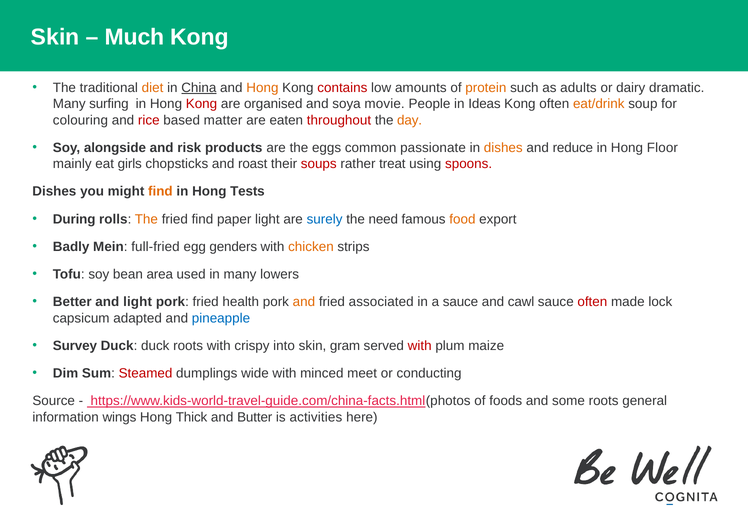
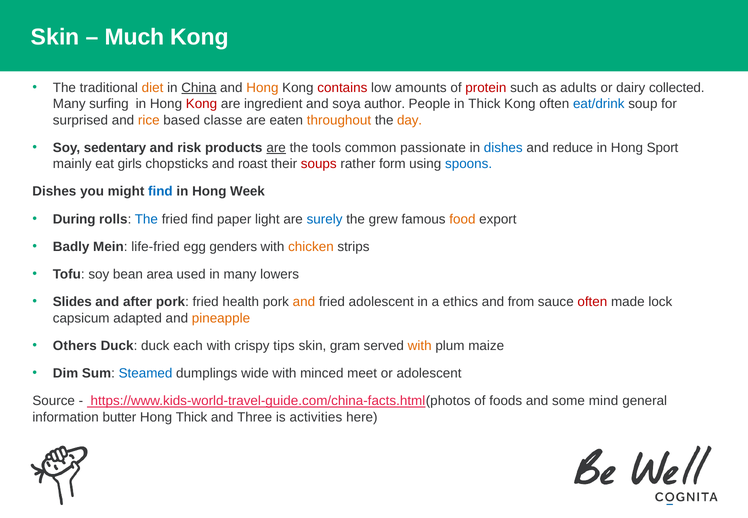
protein colour: orange -> red (486, 88)
dramatic: dramatic -> collected (677, 88)
organised: organised -> ingredient (273, 104)
movie: movie -> author (385, 104)
in Ideas: Ideas -> Thick (484, 104)
eat/drink colour: orange -> blue (599, 104)
colouring: colouring -> surprised (80, 120)
rice colour: red -> orange (149, 120)
matter: matter -> classe (223, 120)
throughout colour: red -> orange (339, 120)
alongside: alongside -> sedentary (115, 148)
are underline: none -> present (276, 148)
eggs: eggs -> tools (327, 148)
dishes colour: orange -> blue (503, 148)
Floor: Floor -> Sport (663, 148)
treat: treat -> form (392, 164)
spoons colour: red -> blue (469, 164)
find colour: orange -> blue (160, 191)
Tests: Tests -> Week (247, 191)
The colour: orange -> blue (146, 219)
need: need -> grew (383, 219)
full-fried: full-fried -> life-fried (155, 247)
Better: Better -> Slides (72, 302)
and light: light -> after (138, 302)
fried associated: associated -> adolescent (381, 302)
a sauce: sauce -> ethics (460, 302)
cawl: cawl -> from (521, 302)
pineapple colour: blue -> orange (221, 318)
Survey: Survey -> Others (75, 346)
duck roots: roots -> each (188, 346)
into: into -> tips (284, 346)
with colour: red -> orange (420, 346)
Steamed colour: red -> blue (146, 373)
or conducting: conducting -> adolescent (429, 373)
some roots: roots -> mind (604, 401)
wings: wings -> butter (119, 417)
Butter: Butter -> Three (255, 417)
